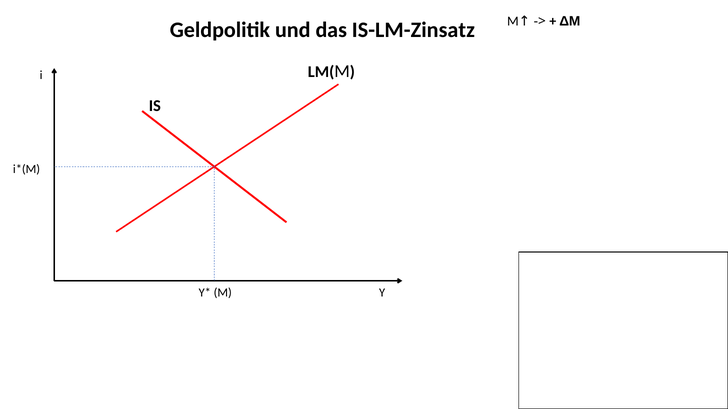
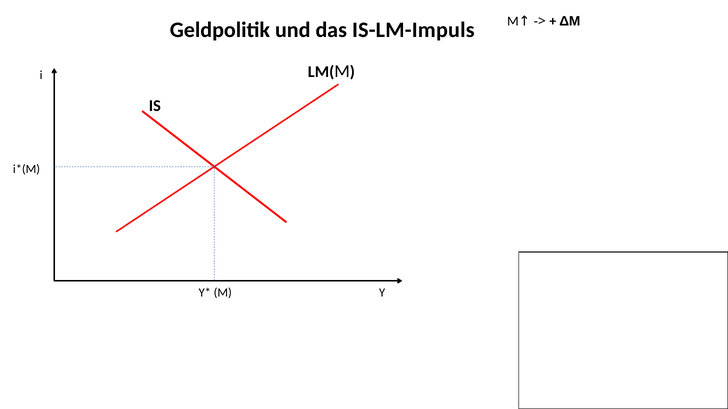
IS-LM-Zinsatz: IS-LM-Zinsatz -> IS-LM-Impuls (413, 30)
